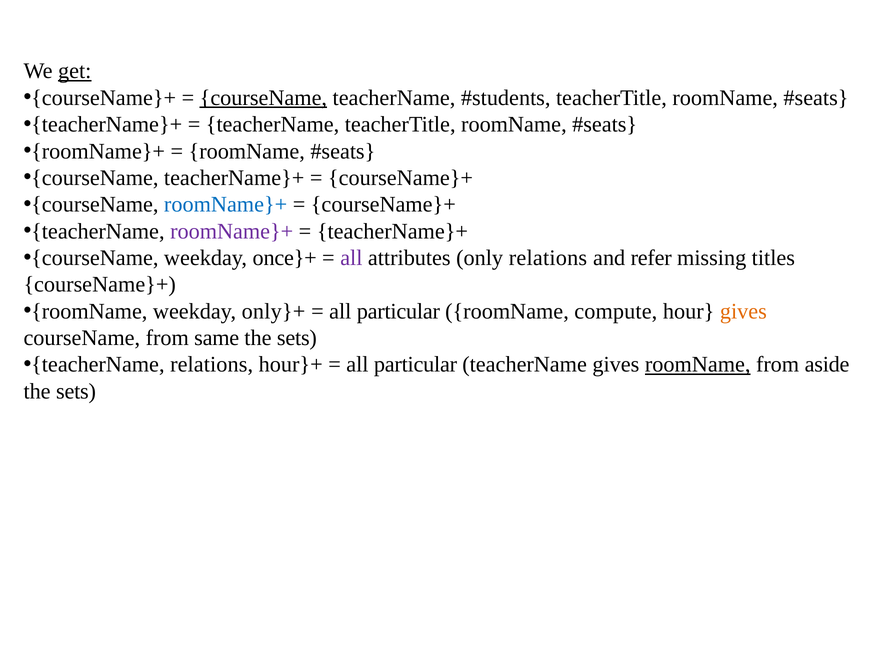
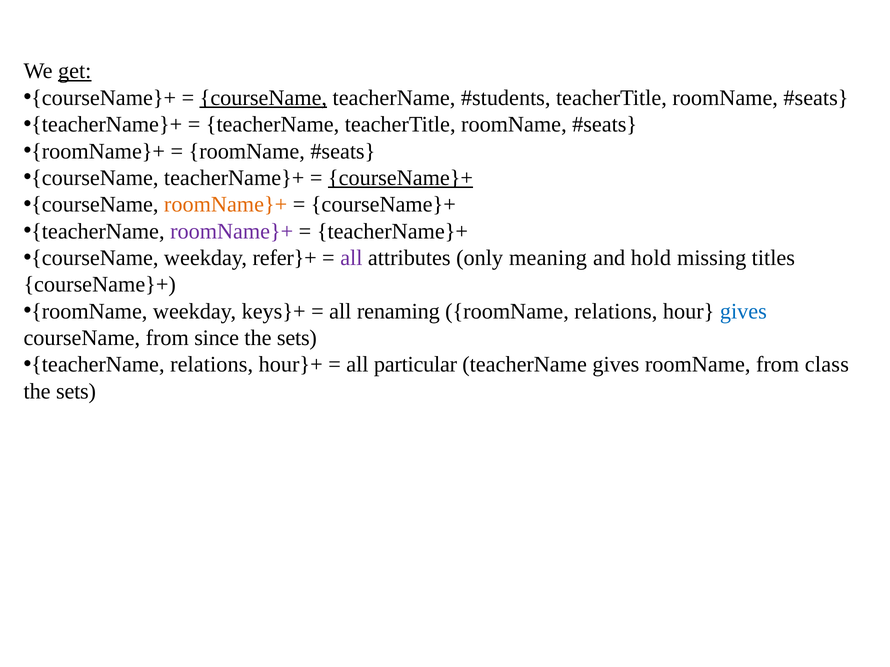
courseName}+ underline: none -> present (400, 178)
roomName}+ colour: blue -> orange (226, 205)
once}+: once}+ -> refer}+ (285, 258)
only relations: relations -> meaning (548, 258)
refer: refer -> hold (651, 258)
only}+: only}+ -> keys}+ (274, 311)
particular: particular -> renaming (398, 311)
roomName compute: compute -> relations (616, 311)
gives colour: orange -> blue (743, 311)
same: same -> since (217, 338)
roomName underline: present -> none (698, 365)
aside: aside -> class (827, 365)
